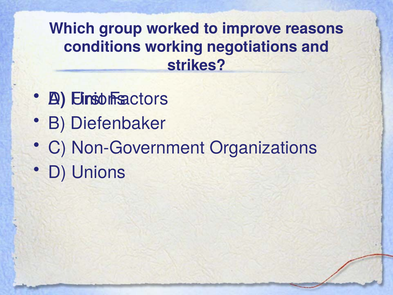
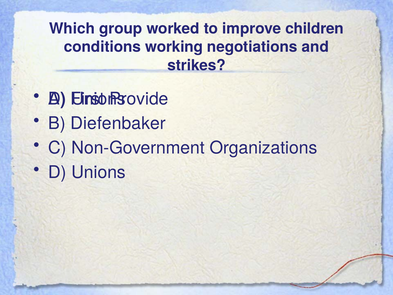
reasons: reasons -> children (315, 29)
Factors: Factors -> Provide (139, 99)
